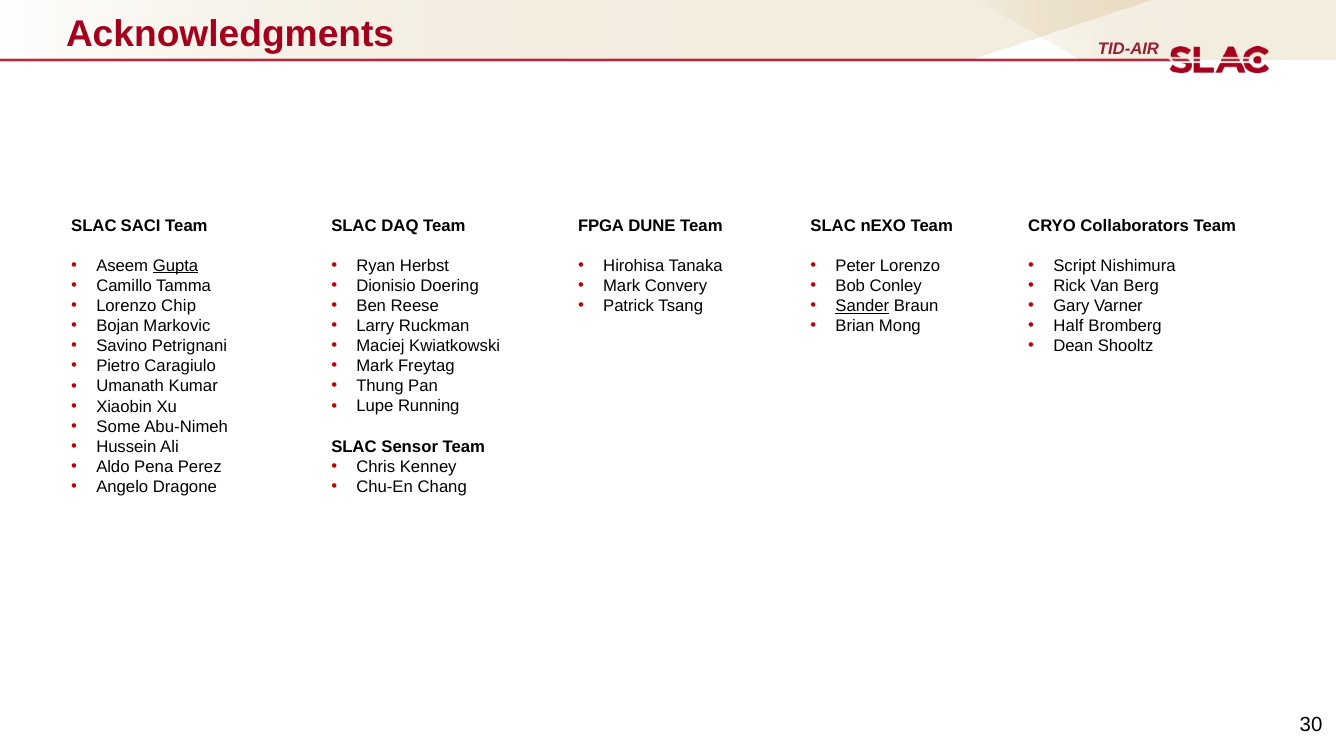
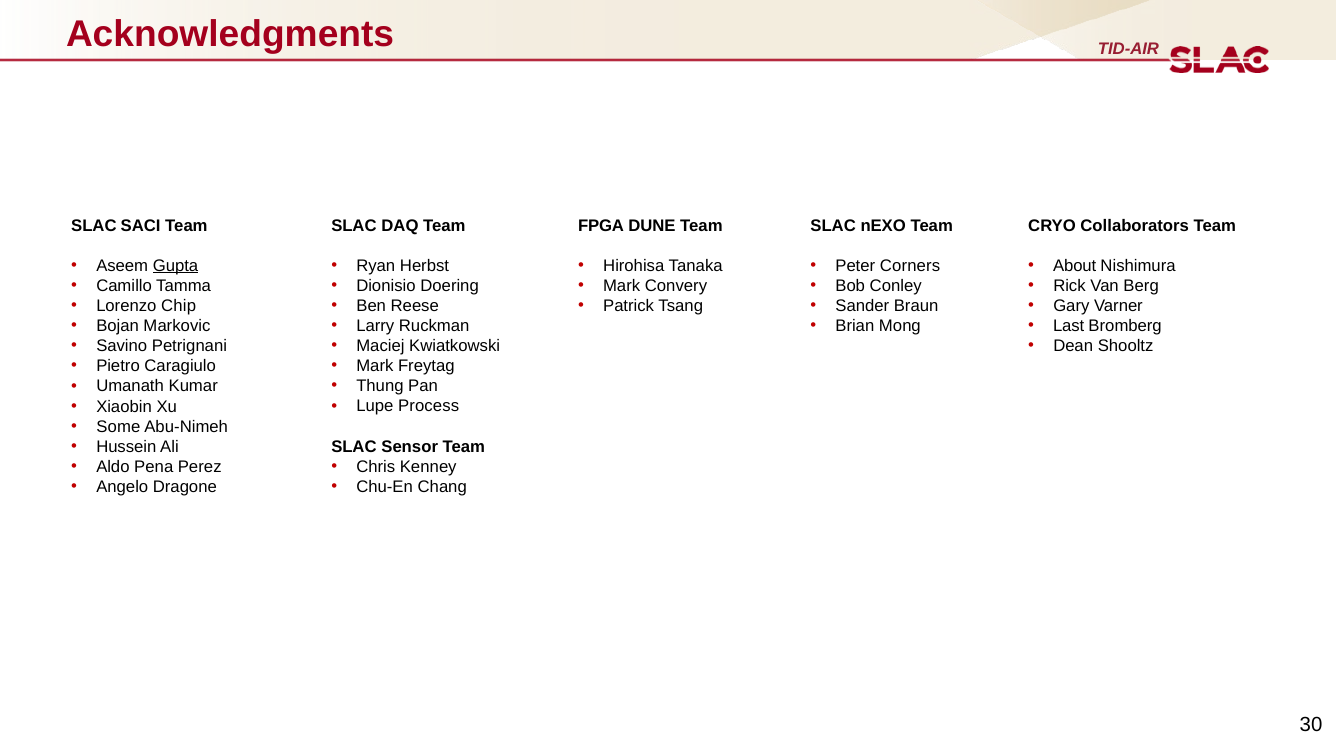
Peter Lorenzo: Lorenzo -> Corners (910, 266)
Script: Script -> About (1075, 266)
Sander underline: present -> none (862, 306)
Half: Half -> Last (1069, 326)
Running: Running -> Process (429, 406)
